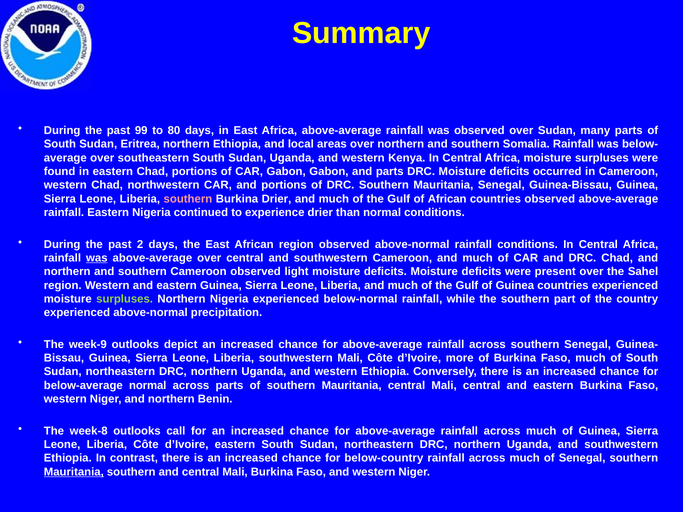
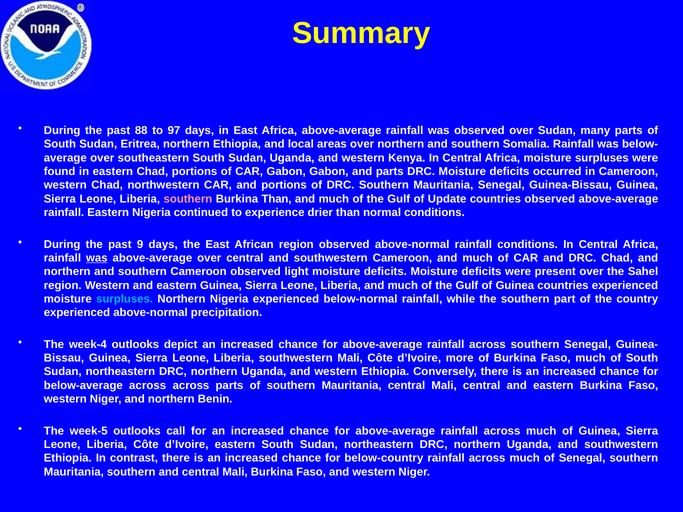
99: 99 -> 88 (141, 131)
80: 80 -> 97 (174, 131)
Burkina Drier: Drier -> Than (277, 199)
of African: African -> Update (447, 199)
2: 2 -> 9 (140, 244)
surpluses colour: light green -> light blue (125, 299)
week-9: week-9 -> week-4 (88, 345)
below-average normal: normal -> across (148, 386)
week-8: week-8 -> week-5 (89, 431)
Mauritania underline: present -> none (74, 472)
